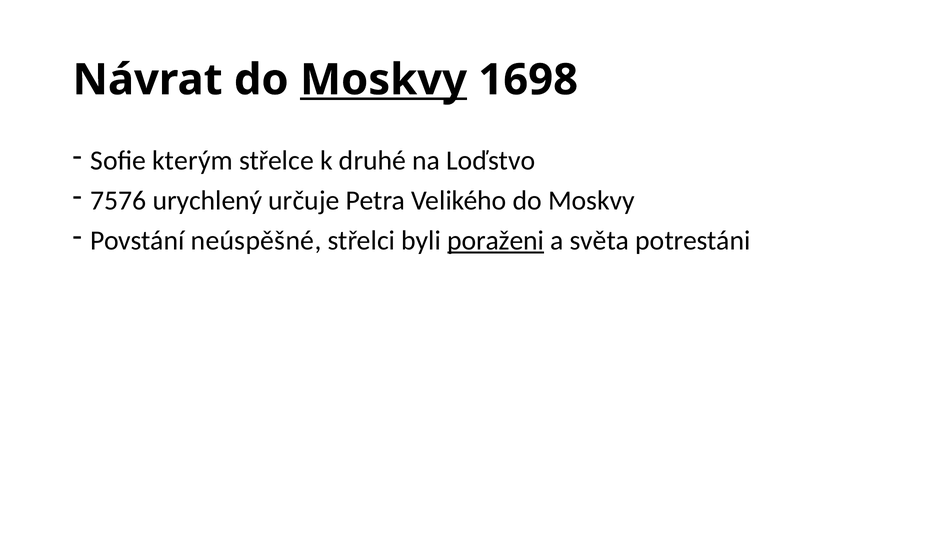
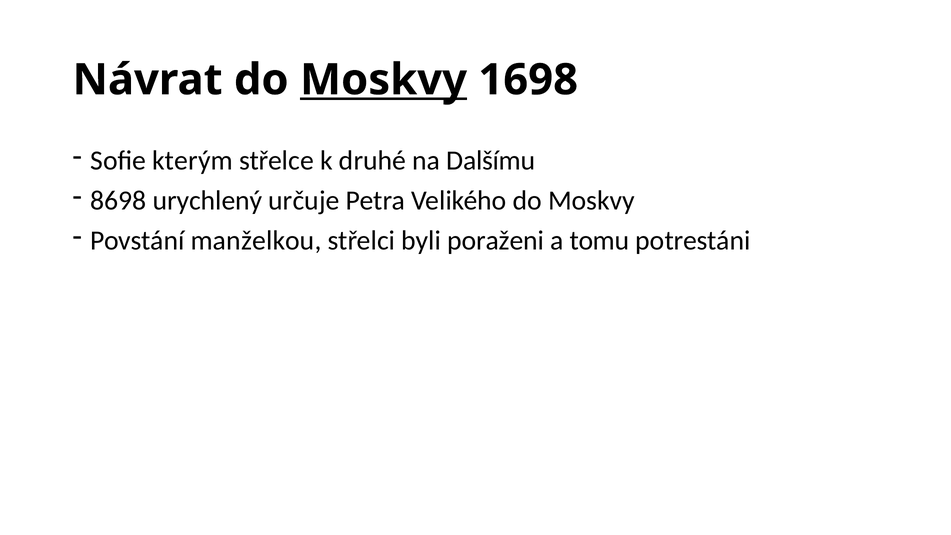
Loďstvo: Loďstvo -> Dalšímu (491, 161)
7576: 7576 -> 8698 (118, 201)
neúspěšné: neúspěšné -> manželkou (256, 241)
poraženi underline: present -> none (496, 241)
světa: světa -> tomu (599, 241)
